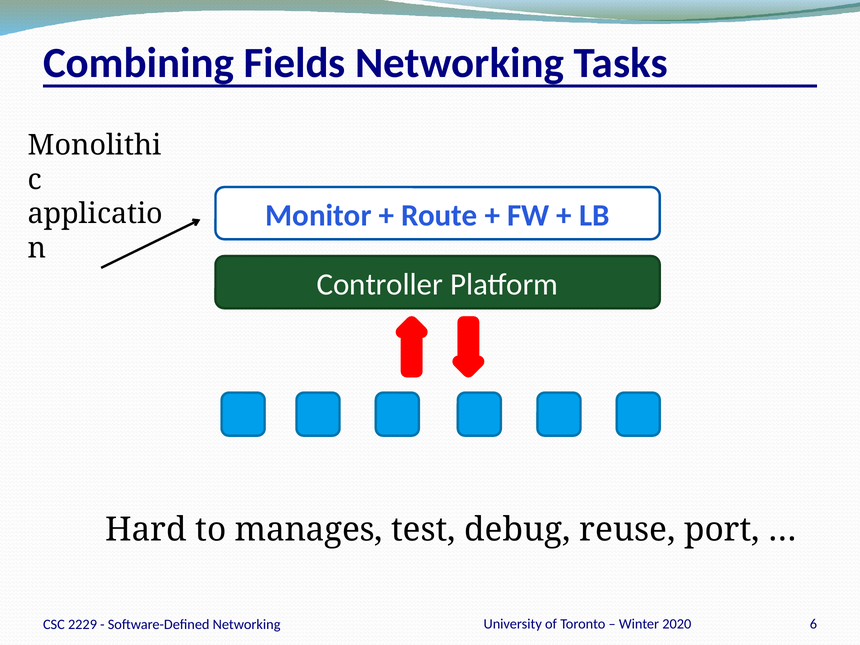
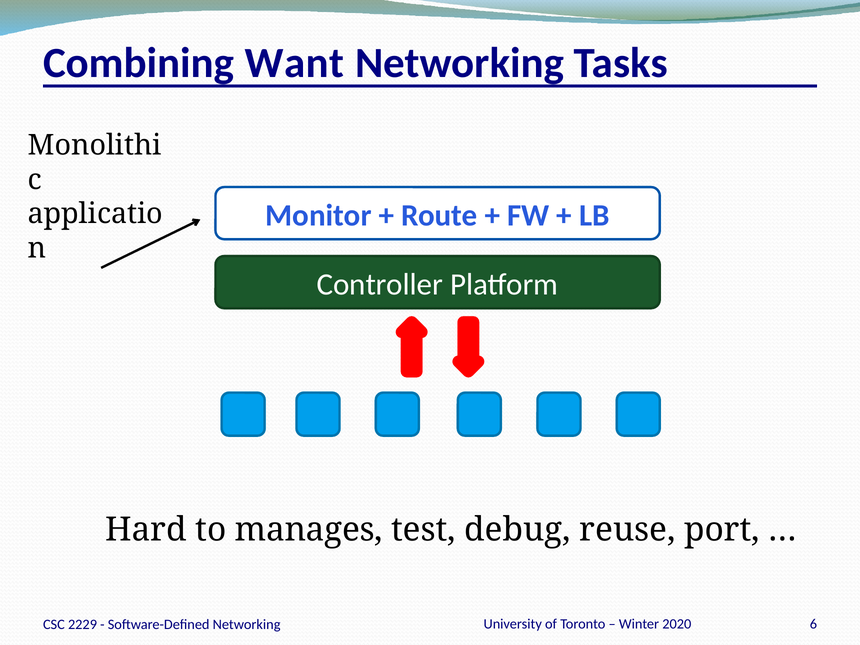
Fields: Fields -> Want (294, 63)
